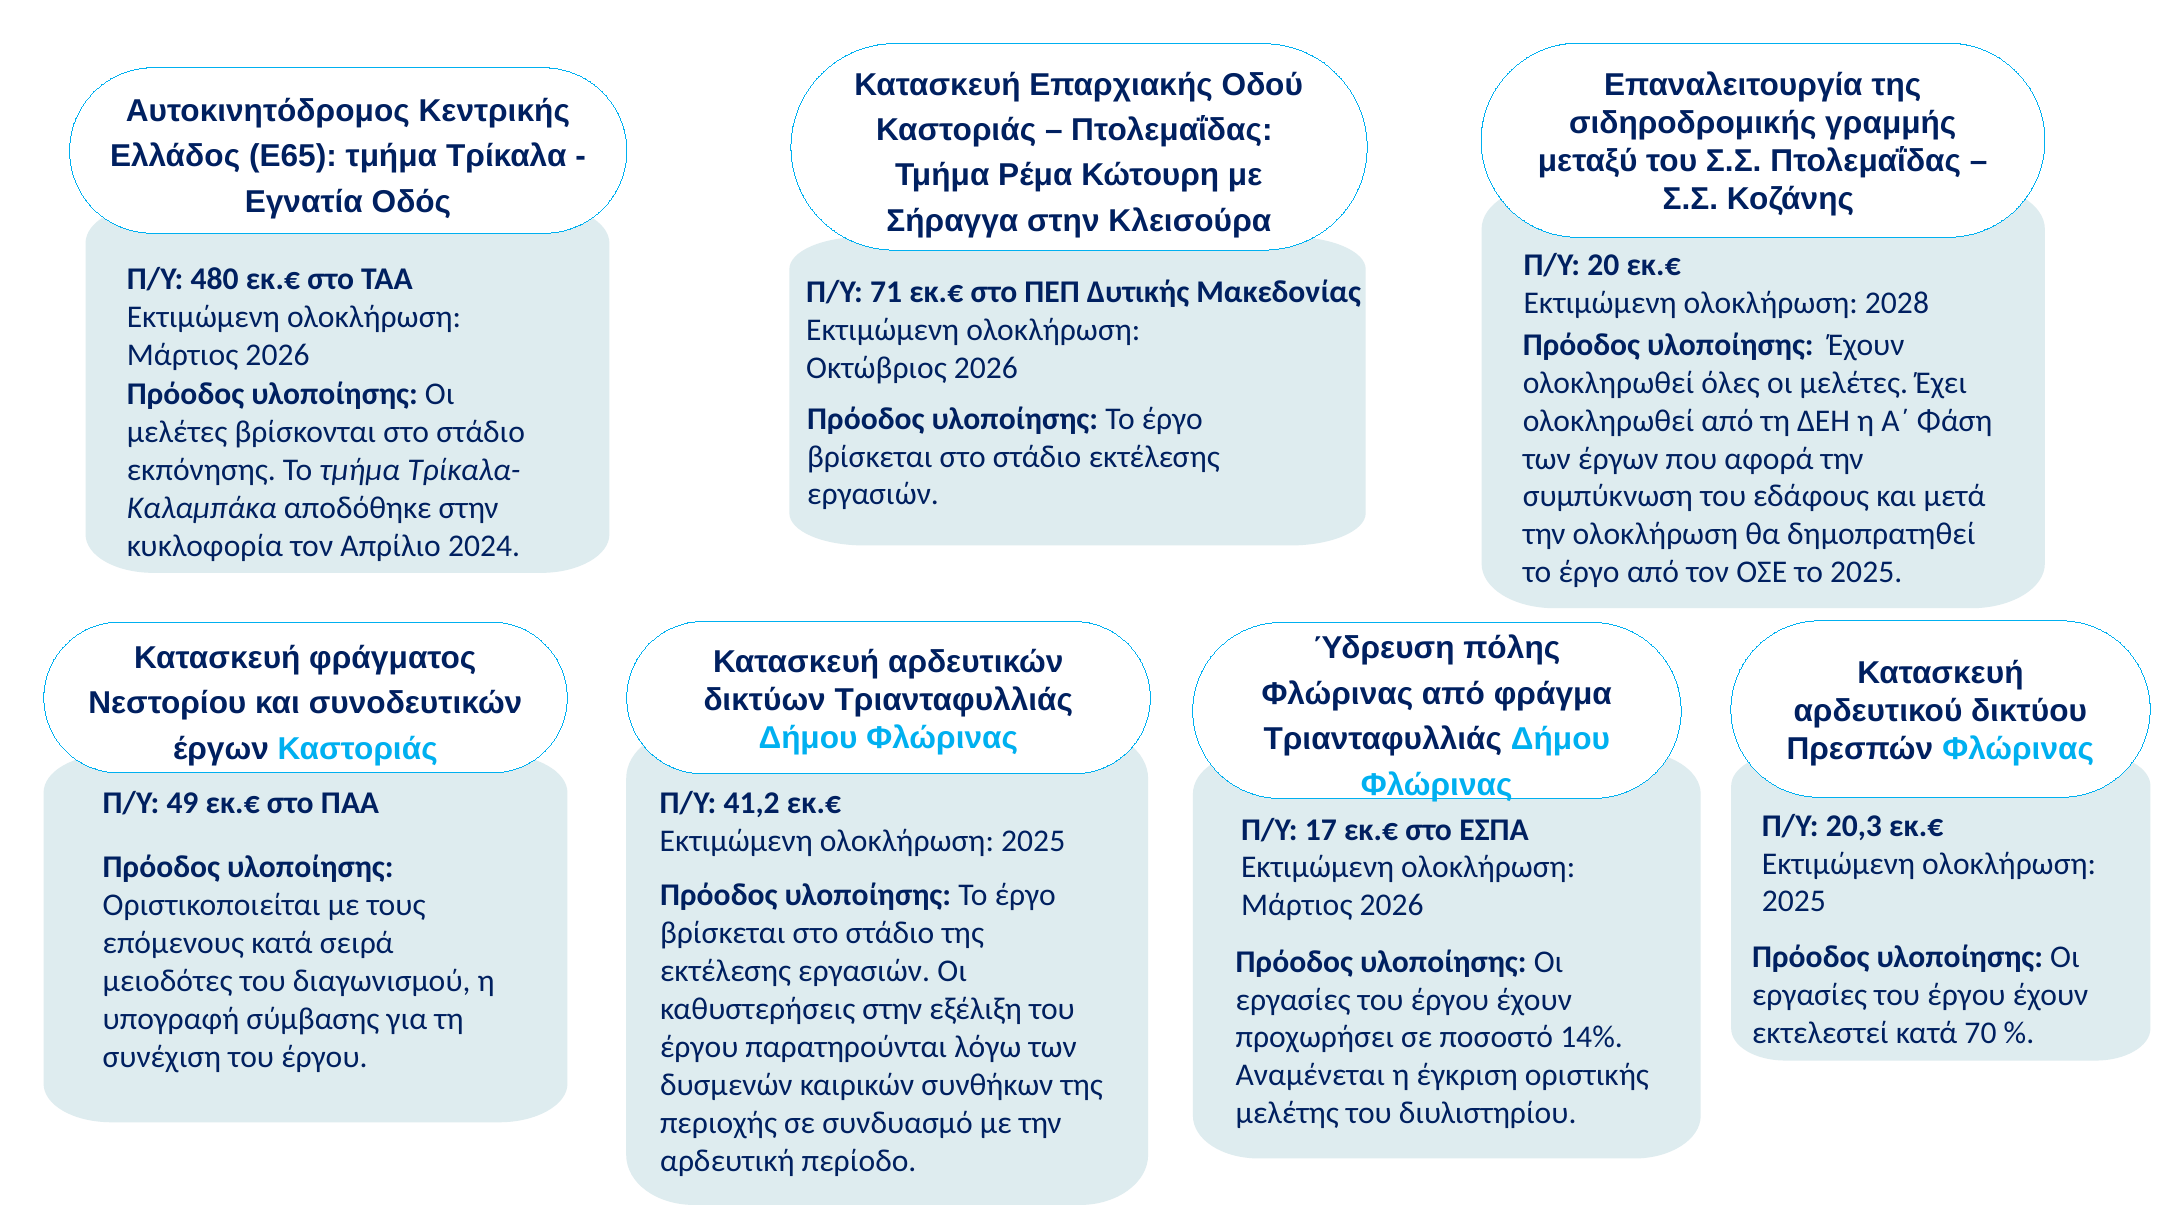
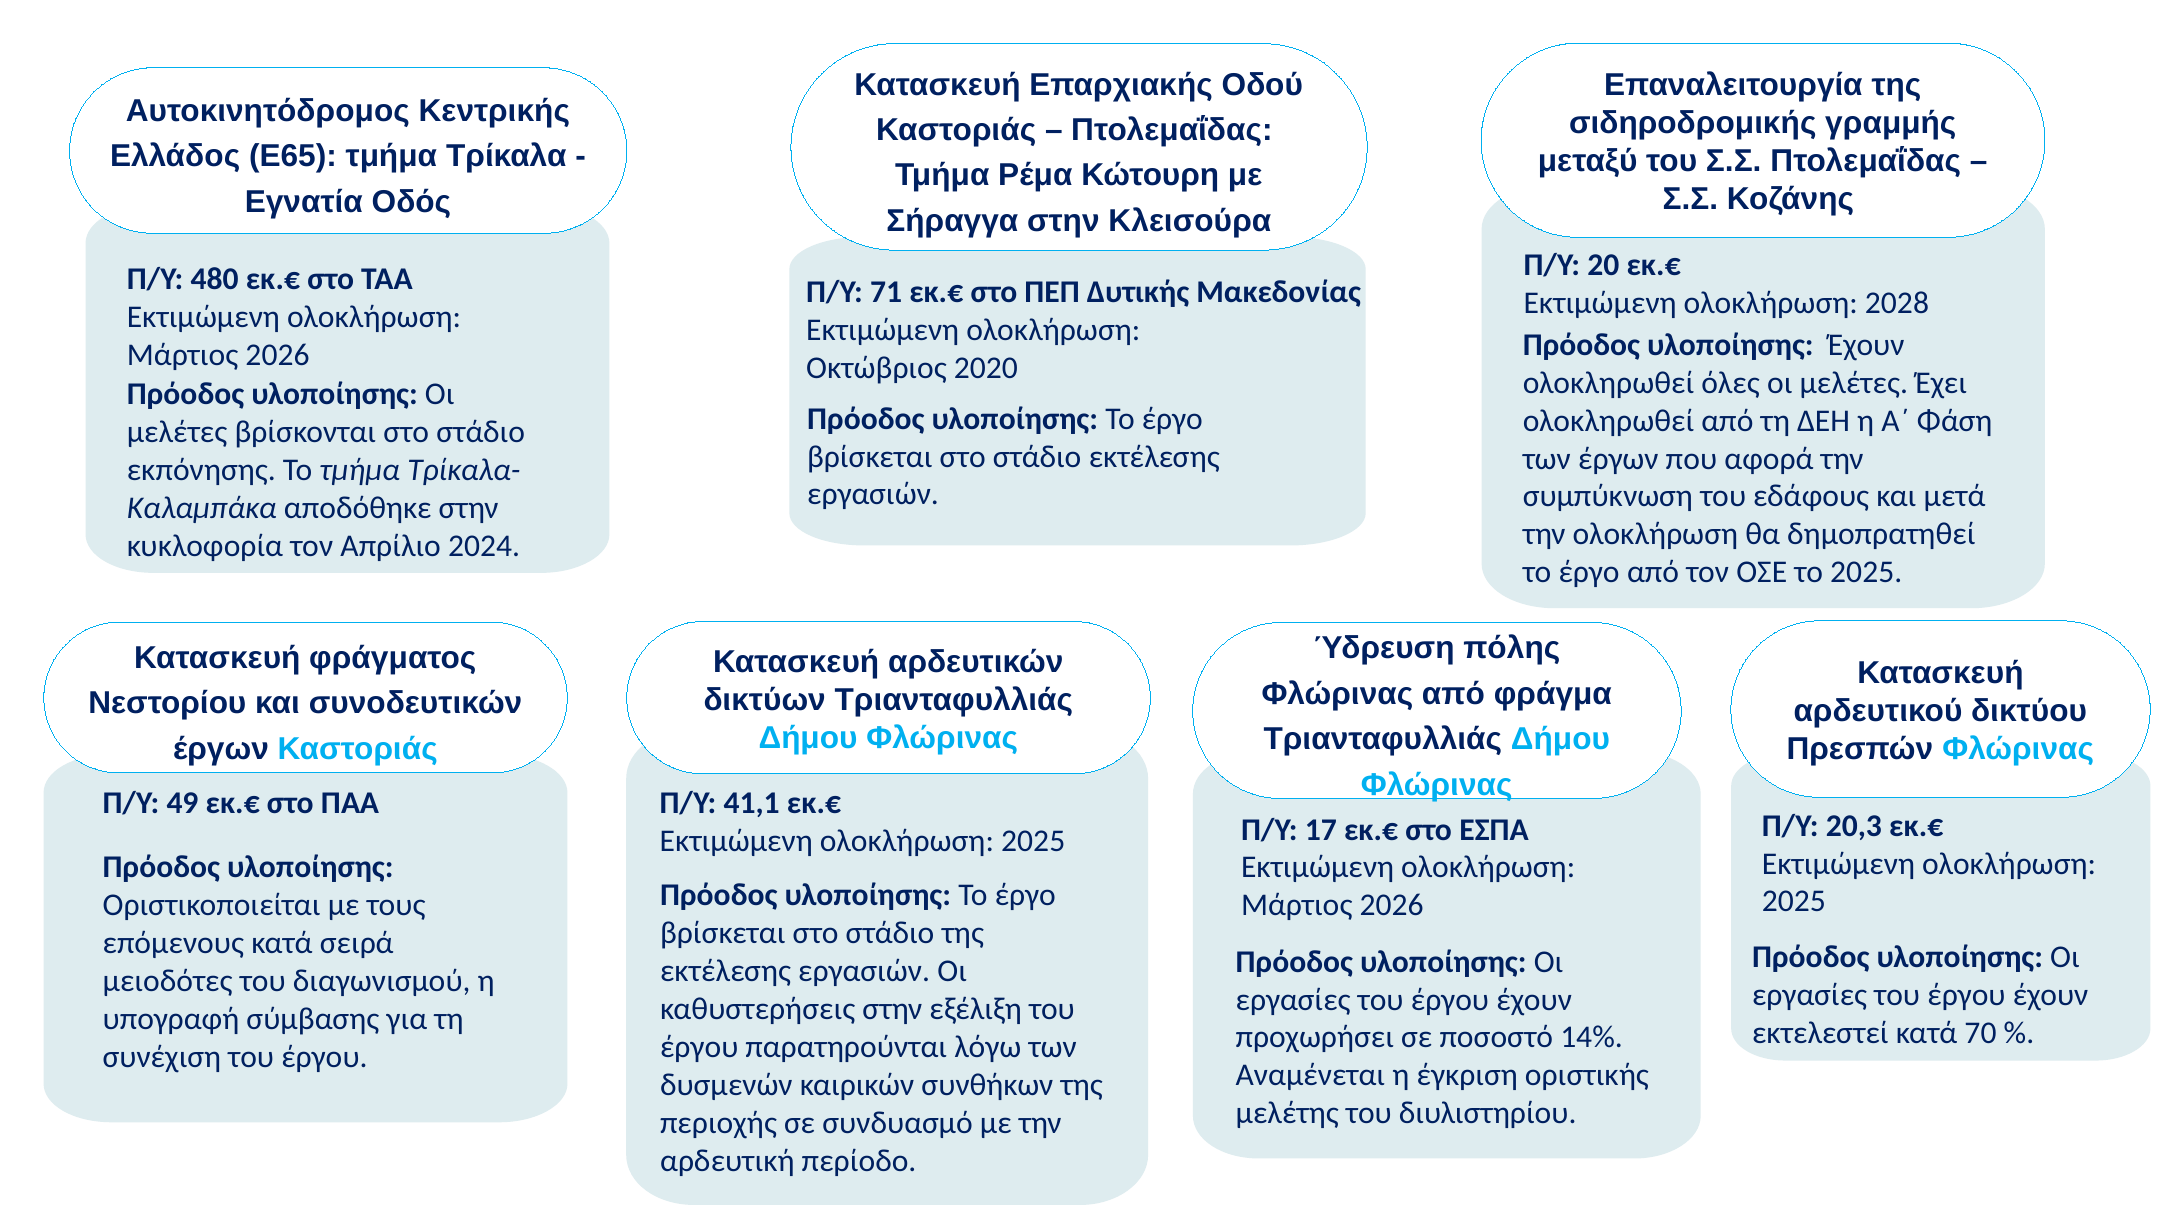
Οκτώβριος 2026: 2026 -> 2020 (986, 368)
41,2: 41,2 -> 41,1 (752, 803)
